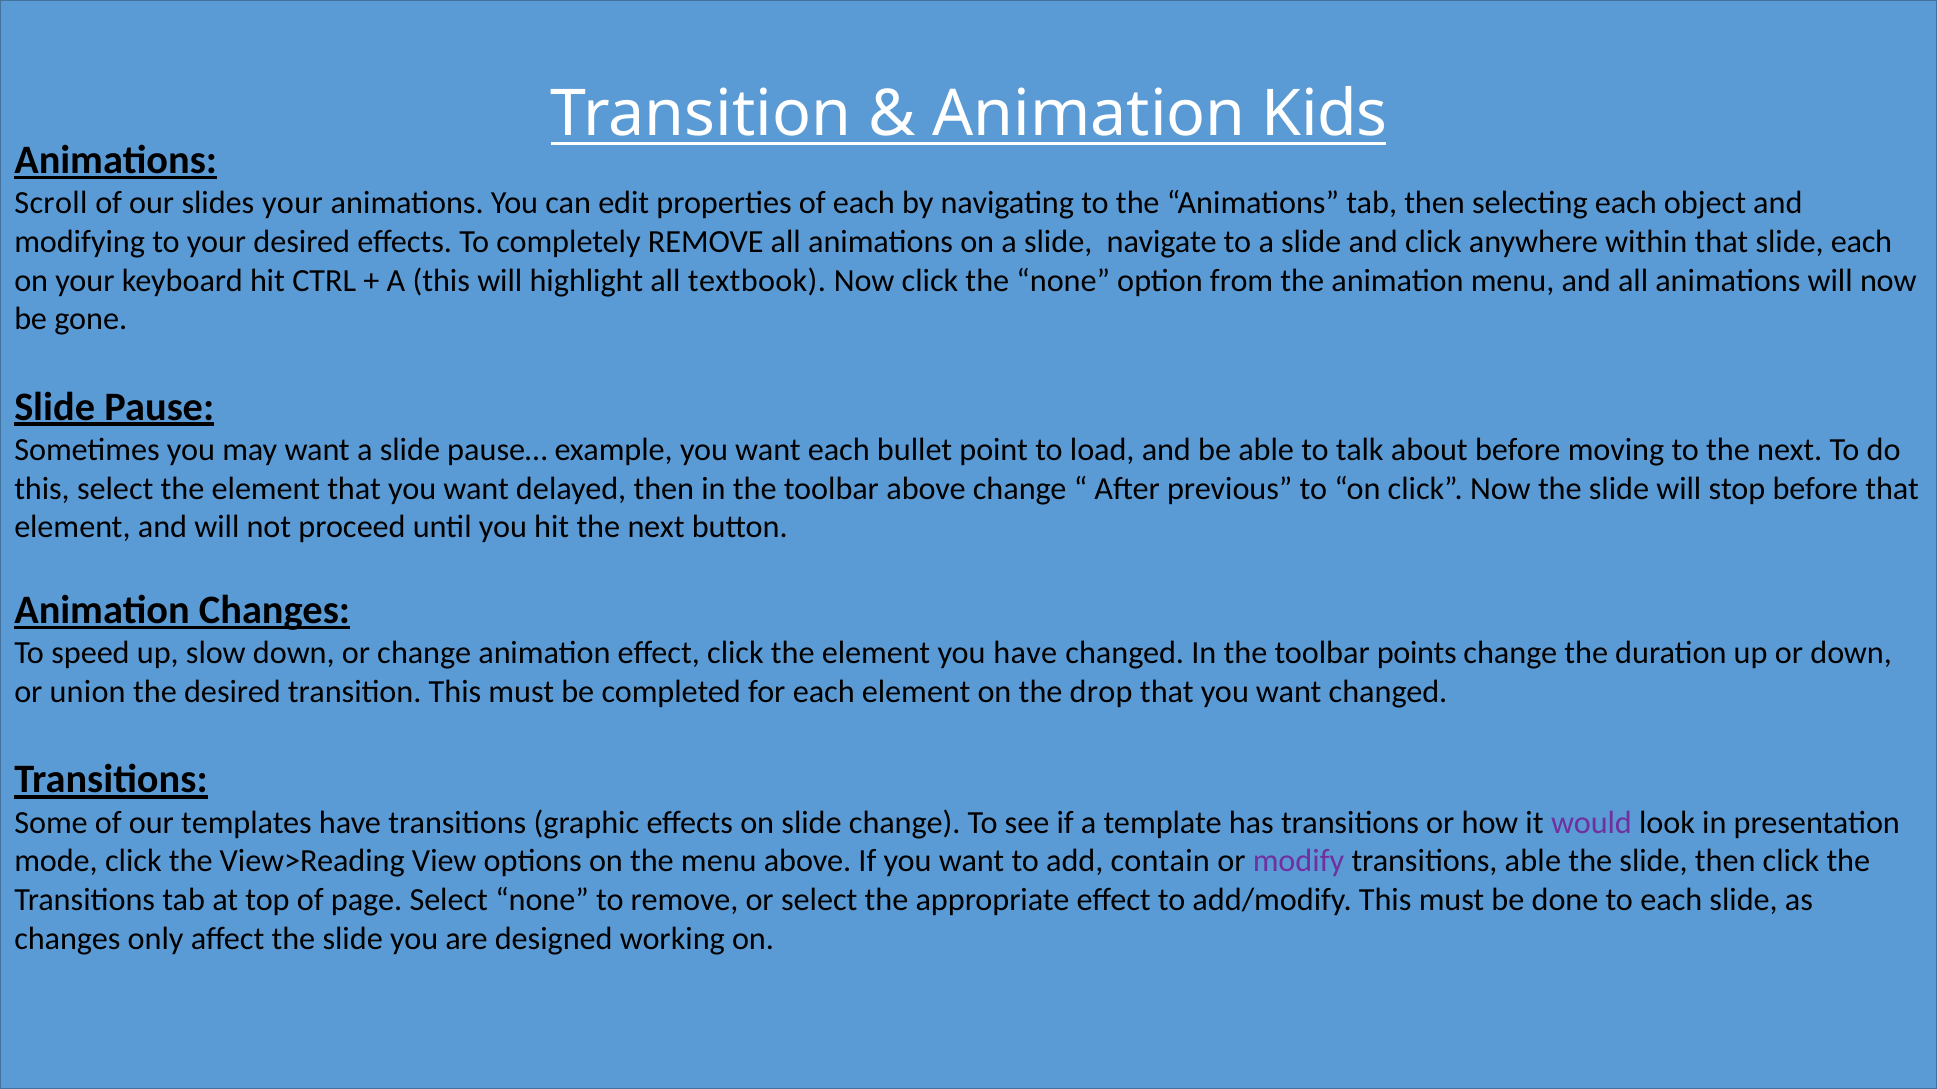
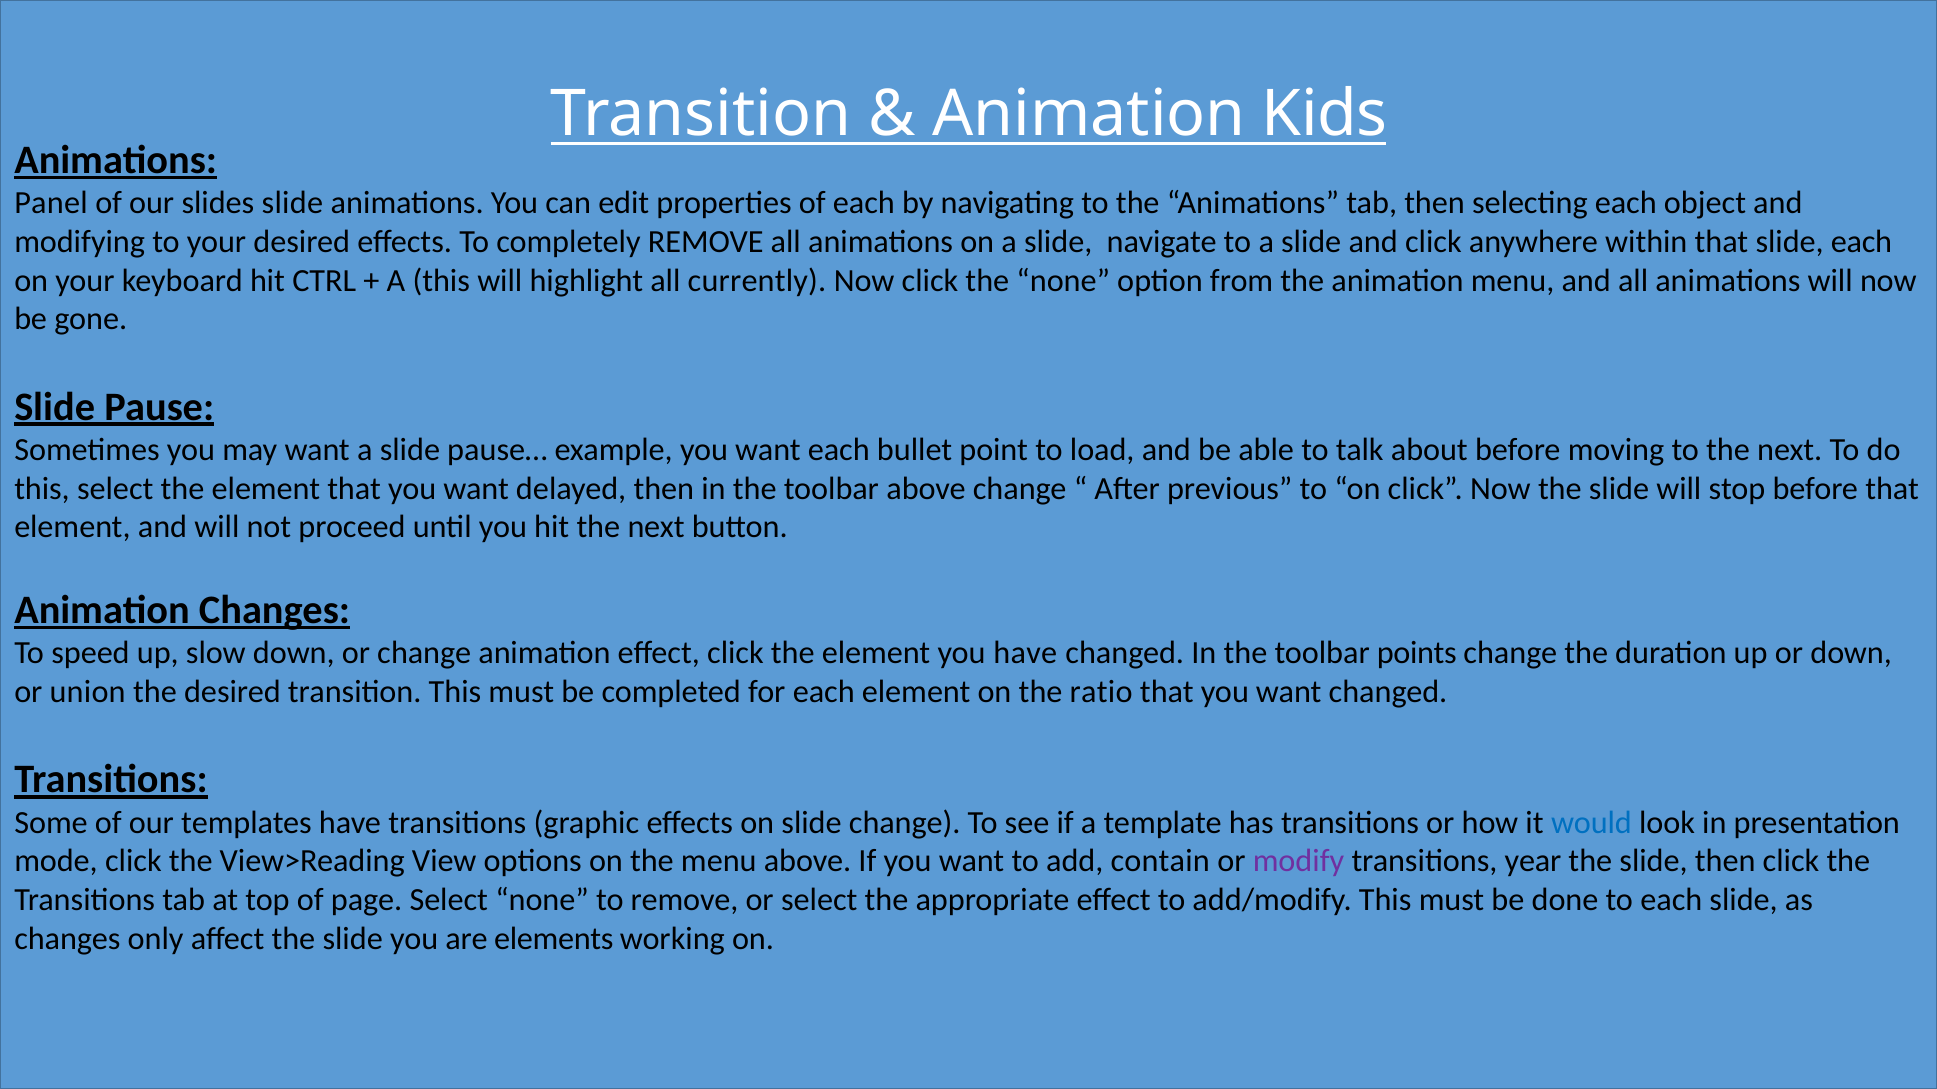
Scroll: Scroll -> Panel (51, 203)
slides your: your -> slide (292, 203)
textbook: textbook -> currently (757, 281)
drop: drop -> ratio (1101, 692)
would colour: purple -> blue (1591, 823)
transitions able: able -> year (1533, 862)
designed: designed -> elements (554, 939)
